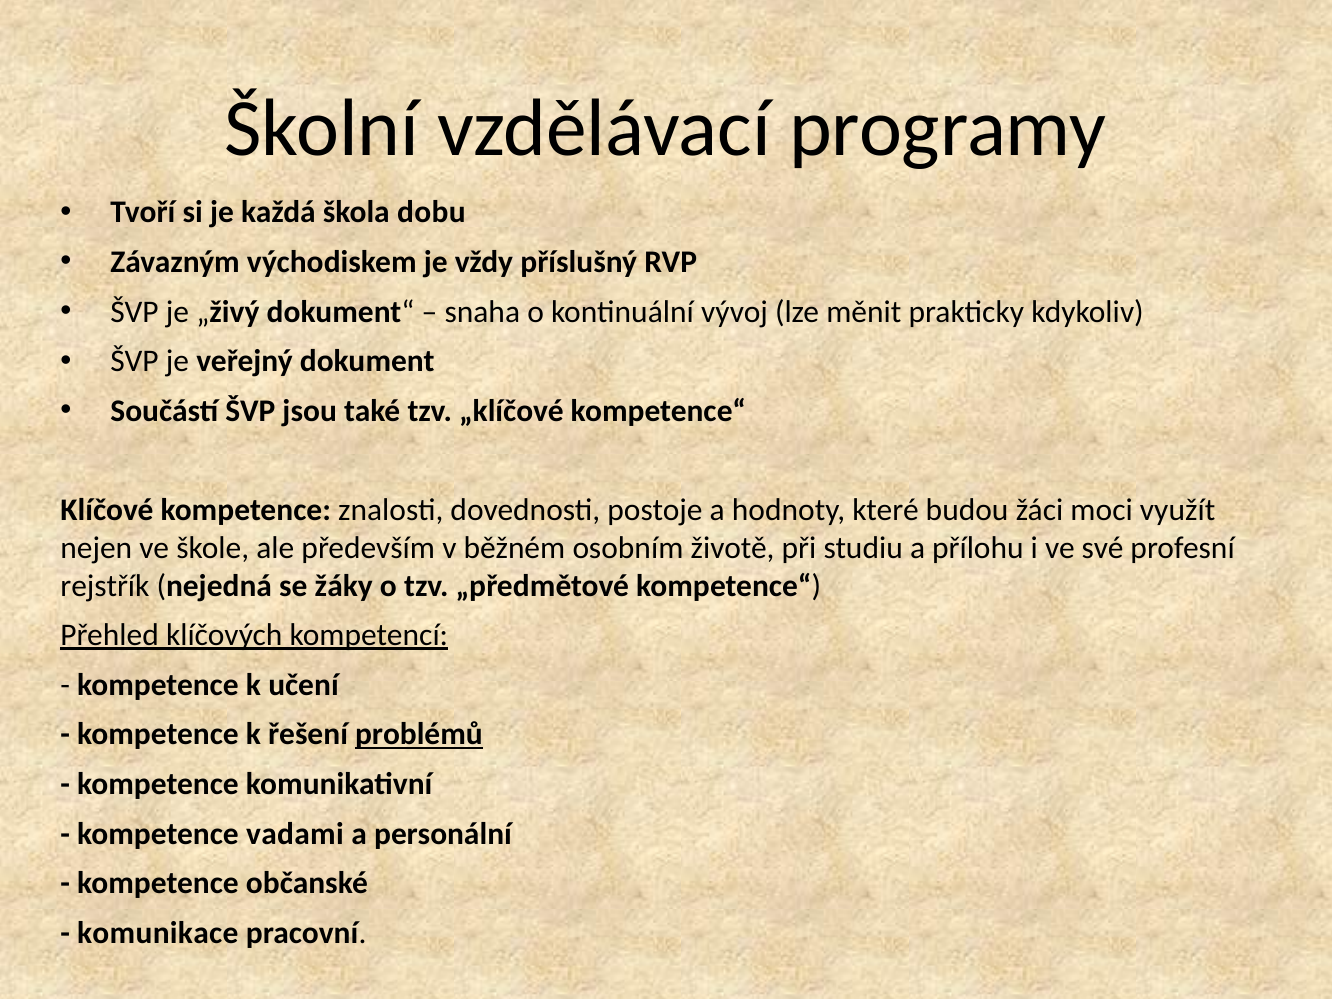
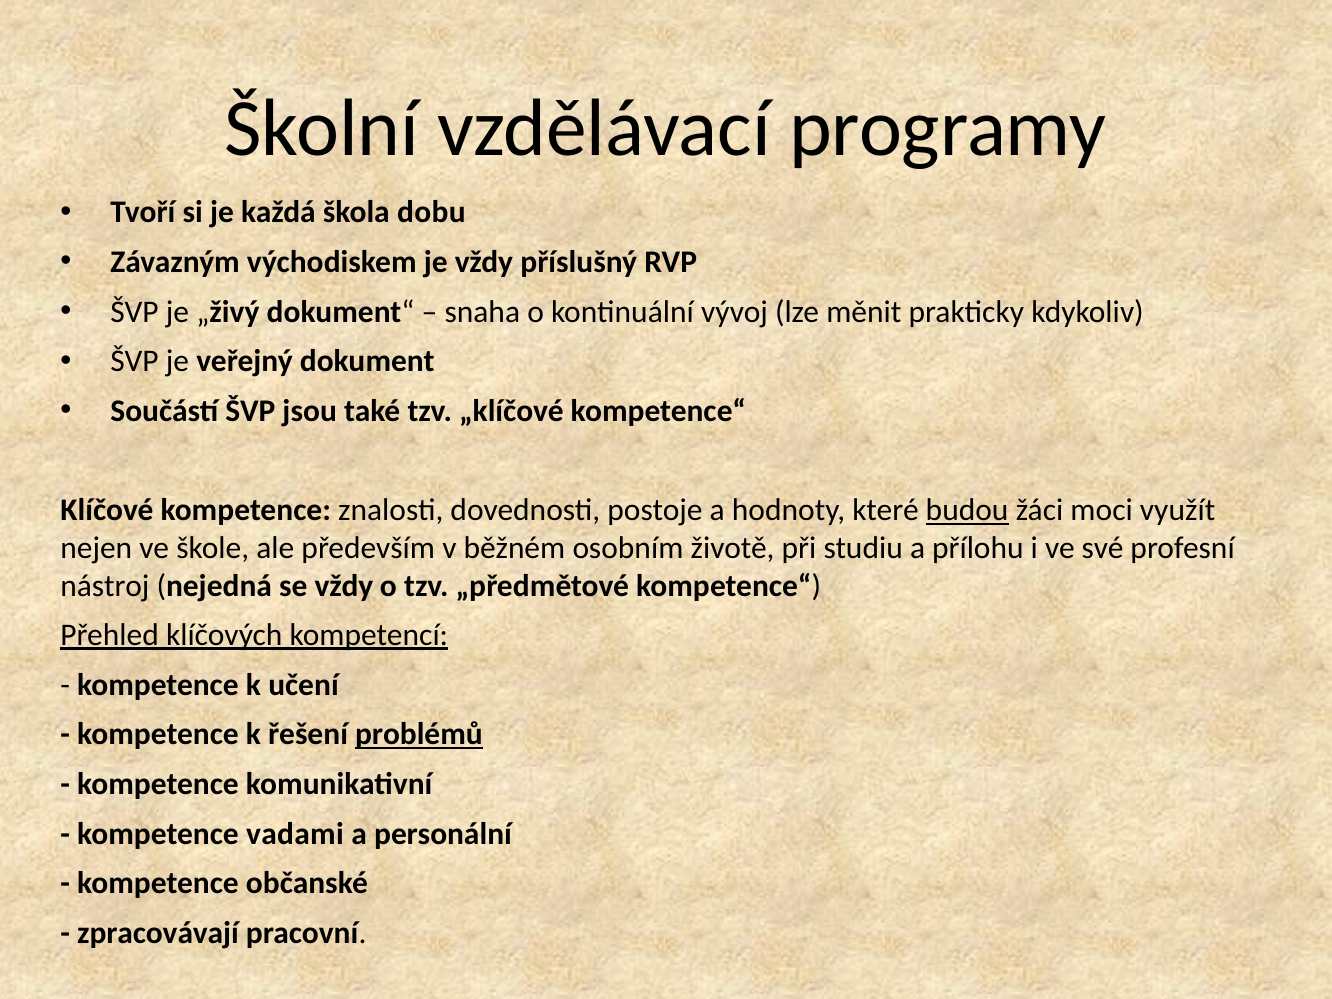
budou underline: none -> present (967, 510)
rejstřík: rejstřík -> nástroj (105, 586)
se žáky: žáky -> vždy (344, 586)
komunikace: komunikace -> zpracovávají (158, 933)
